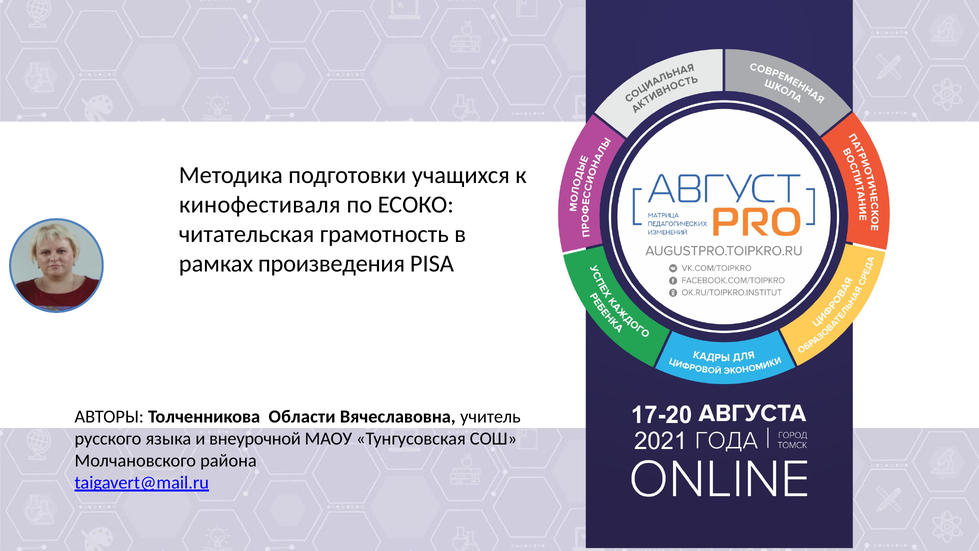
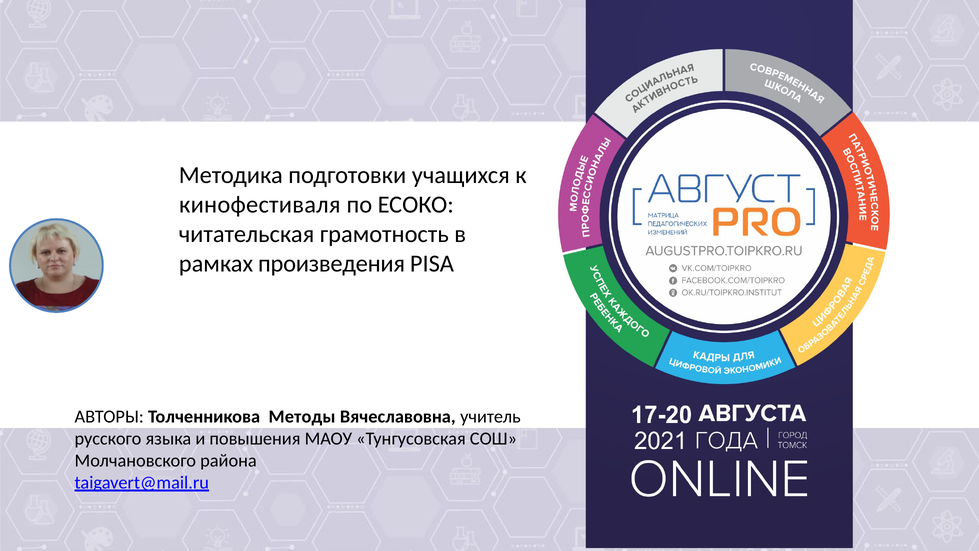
Области: Области -> Методы (302, 416)
внеурочной: внеурочной -> повышения (255, 438)
